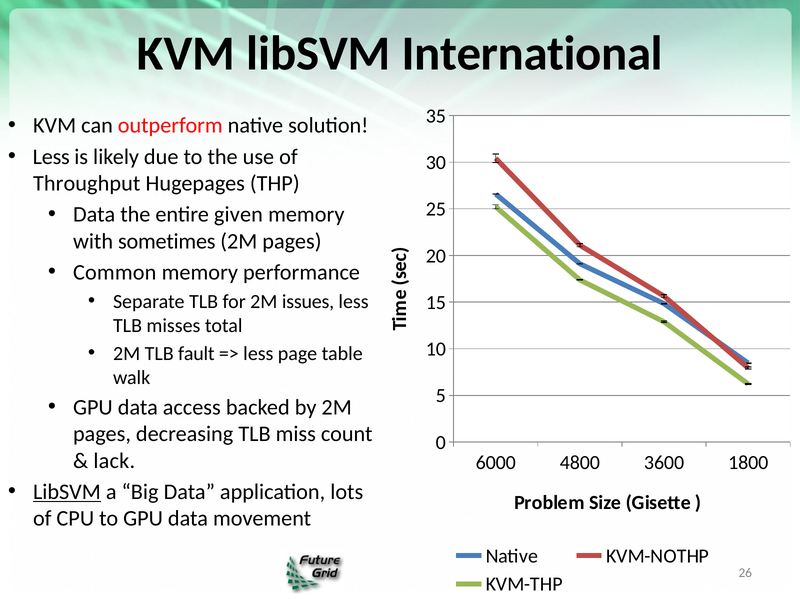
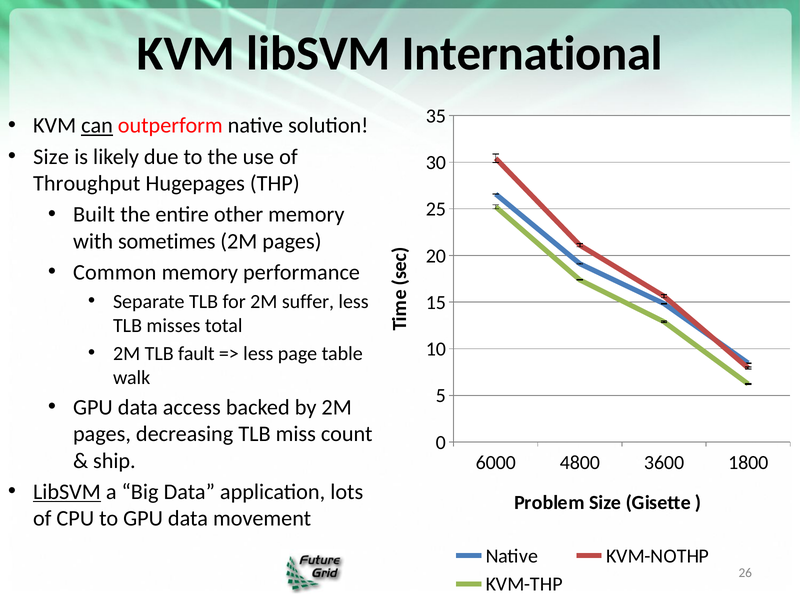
can underline: none -> present (97, 126)
Less: Less -> Size (51, 157)
Data: Data -> Built (94, 214)
given: given -> other (239, 214)
issues: issues -> suffer (308, 301)
lack: lack -> ship (114, 461)
